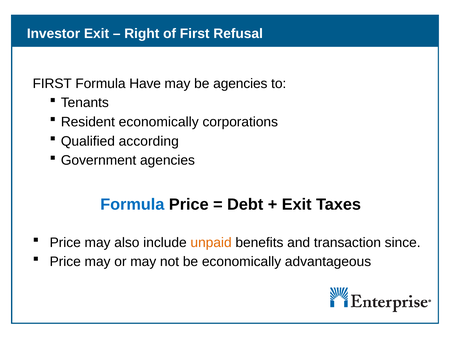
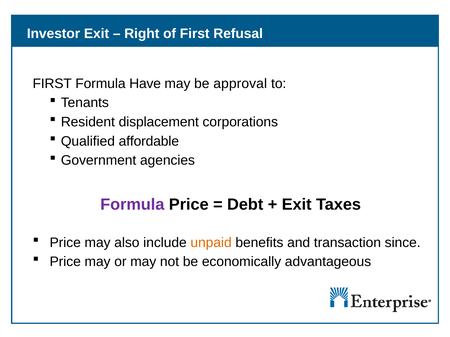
be agencies: agencies -> approval (240, 84)
Resident economically: economically -> displacement (159, 122)
according: according -> affordable (149, 141)
Formula colour: blue -> purple (132, 205)
